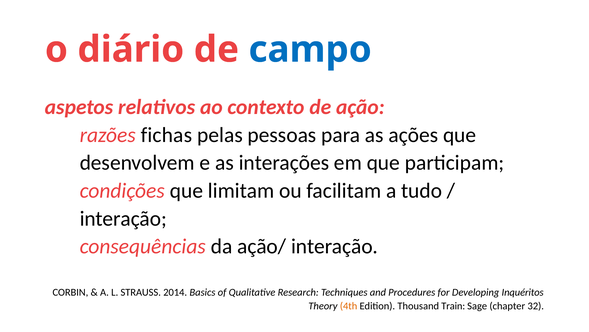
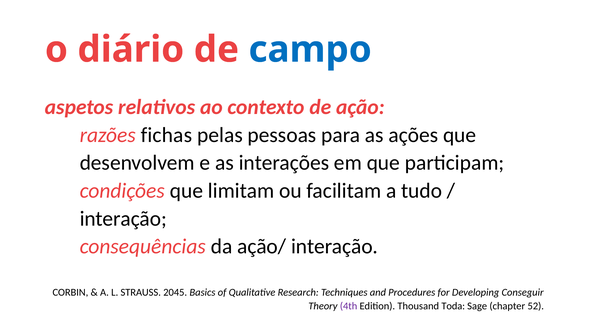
2014: 2014 -> 2045 (175, 292)
Inquéritos: Inquéritos -> Conseguir (523, 292)
4th colour: orange -> purple (349, 305)
Train: Train -> Toda (453, 305)
32: 32 -> 52 (536, 305)
